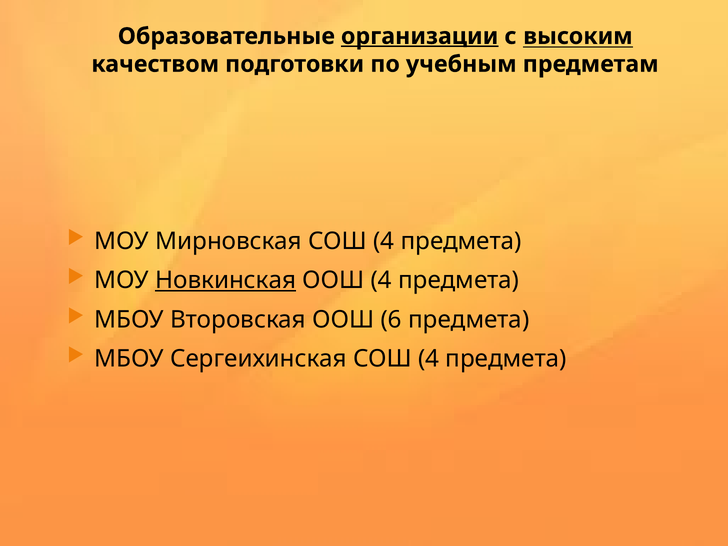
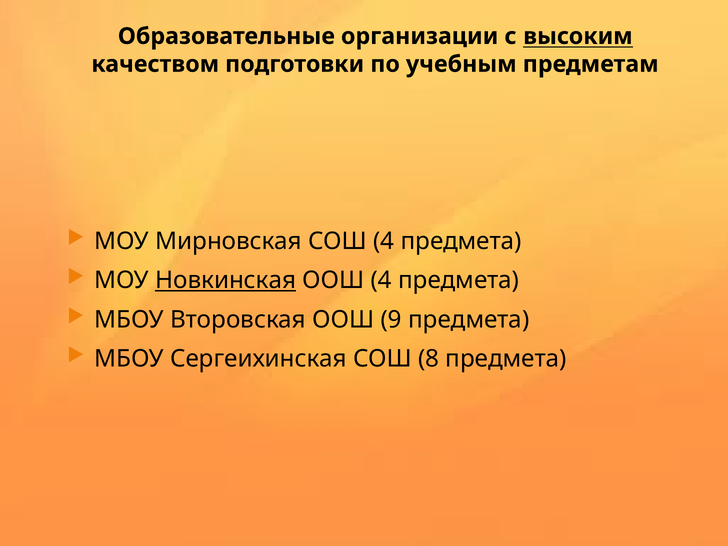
организации underline: present -> none (420, 36)
6: 6 -> 9 (391, 320)
Сергеихинская СОШ 4: 4 -> 8 (429, 359)
